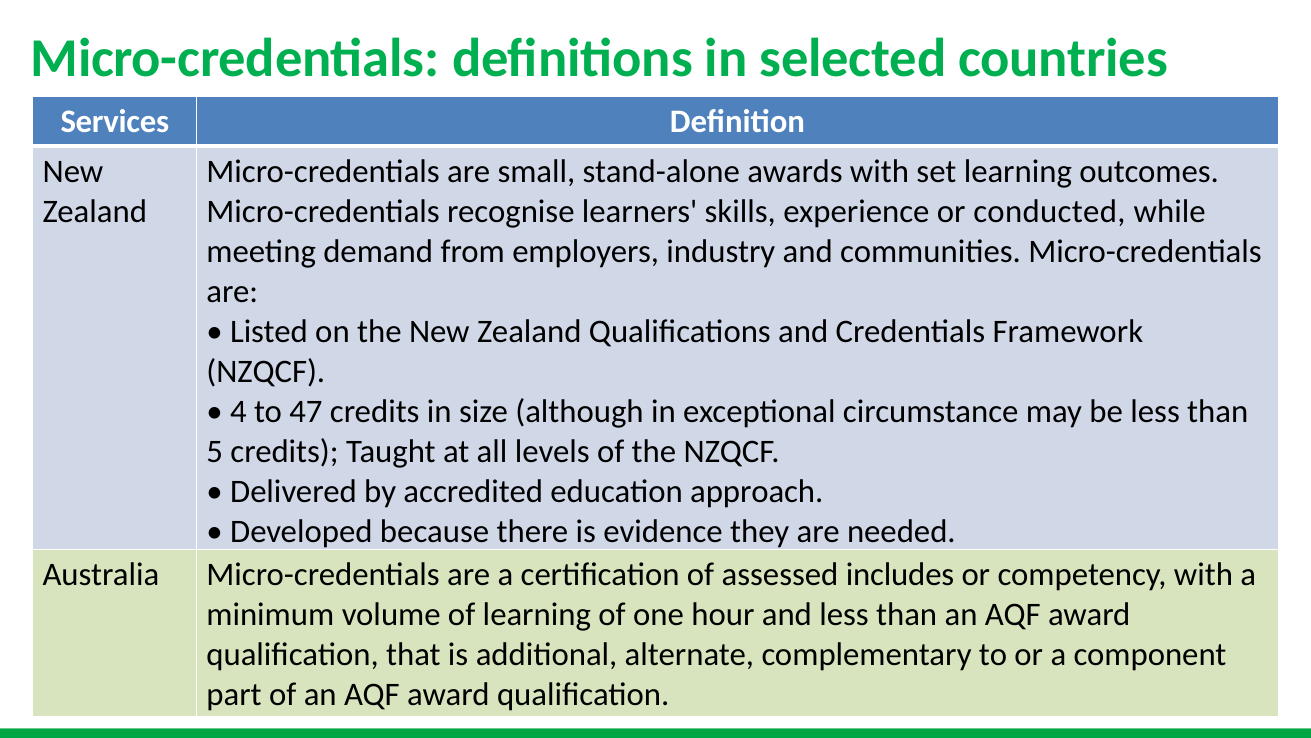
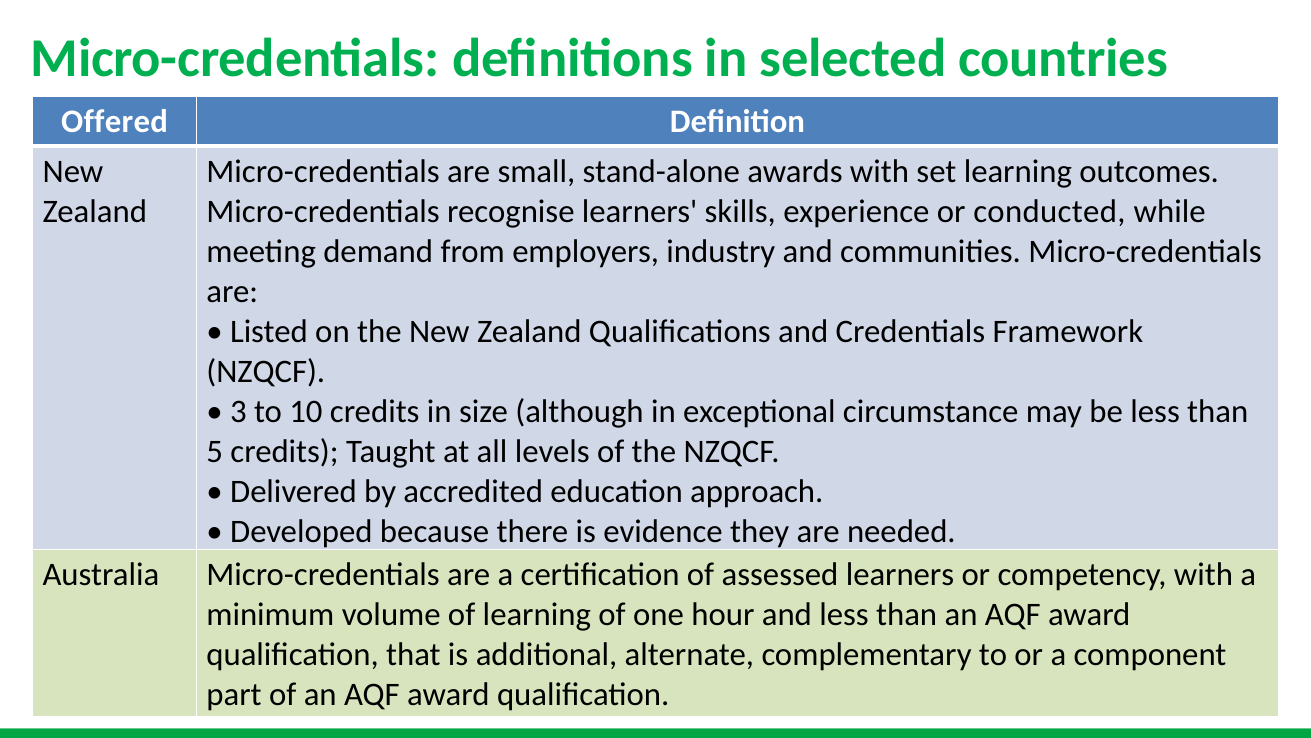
Services: Services -> Offered (115, 122)
4: 4 -> 3 (238, 411)
47: 47 -> 10 (306, 411)
assessed includes: includes -> learners (900, 574)
